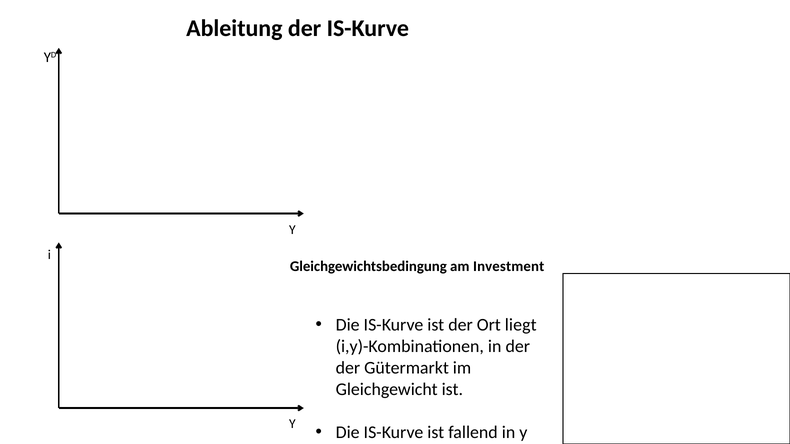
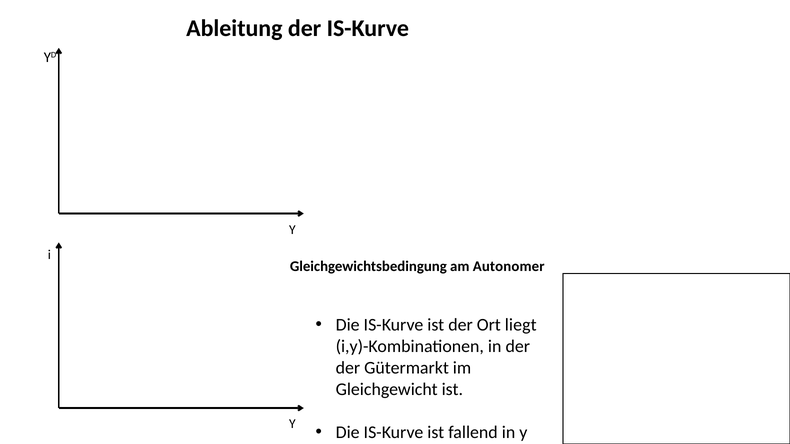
Investment: Investment -> Autonomer (509, 266)
